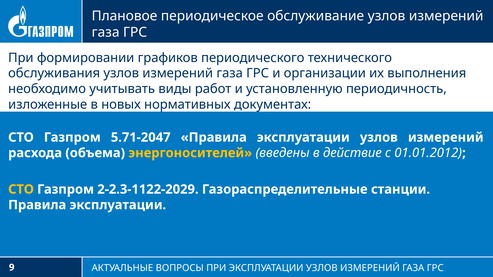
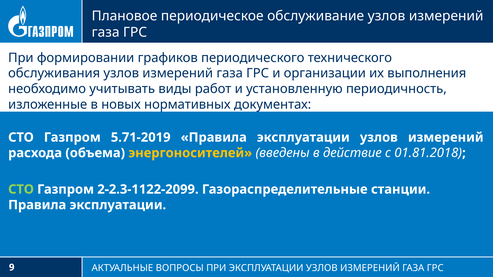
5.71-2047: 5.71-2047 -> 5.71-2019 (141, 138)
01.01.2012: 01.01.2012 -> 01.81.2018 (428, 153)
СТО colour: yellow -> light green (21, 190)
2-2.3-1122-2029: 2-2.3-1122-2029 -> 2-2.3-1122-2099 (148, 190)
